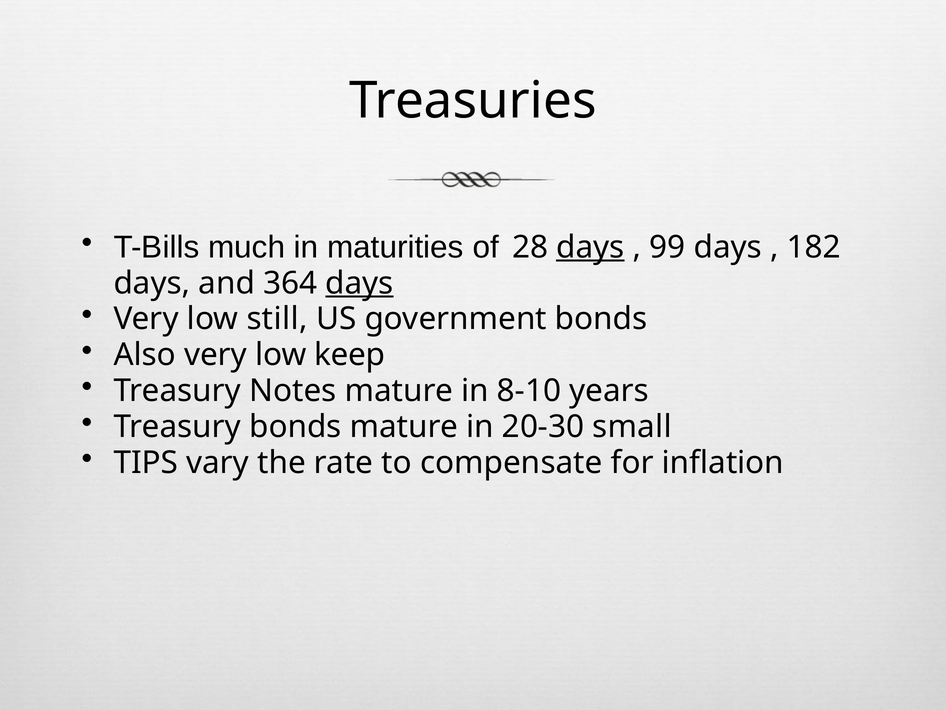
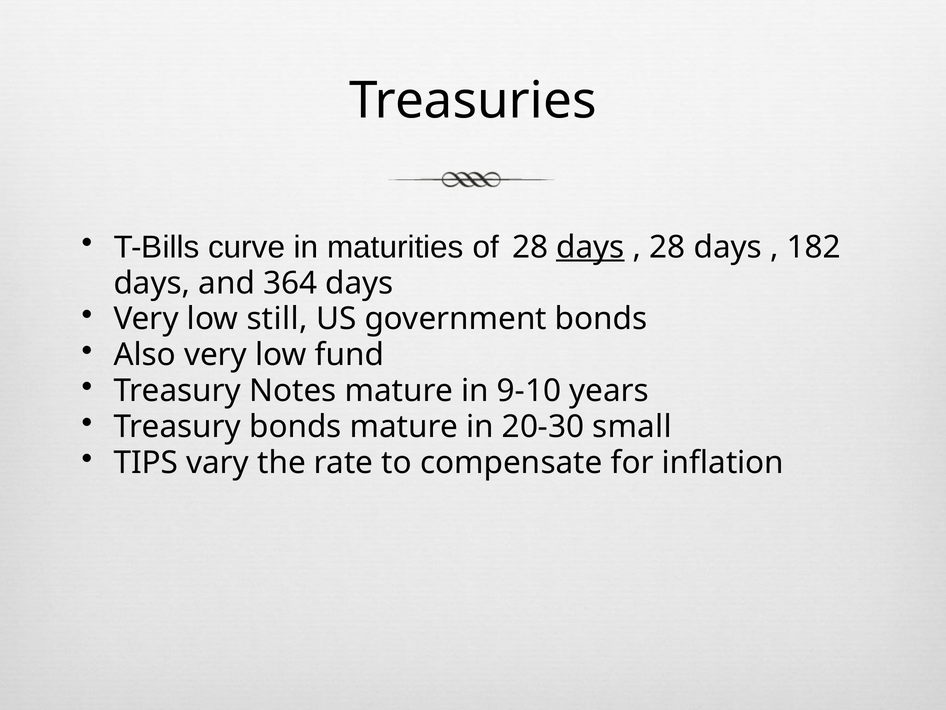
much: much -> curve (247, 247)
99: 99 -> 28 (667, 247)
days underline: present -> none (359, 283)
keep: keep -> fund (349, 355)
8-10: 8-10 -> 9-10 (529, 391)
